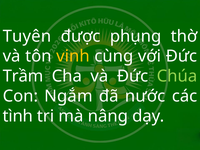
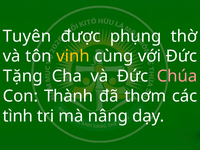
Trầm: Trầm -> Tặng (23, 76)
Chúa colour: light green -> pink (177, 76)
Ngắm: Ngắm -> Thành (69, 96)
nước: nước -> thơm (145, 96)
